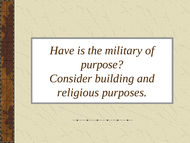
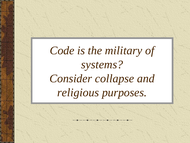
Have: Have -> Code (62, 50)
purpose: purpose -> systems (102, 64)
building: building -> collapse (115, 78)
